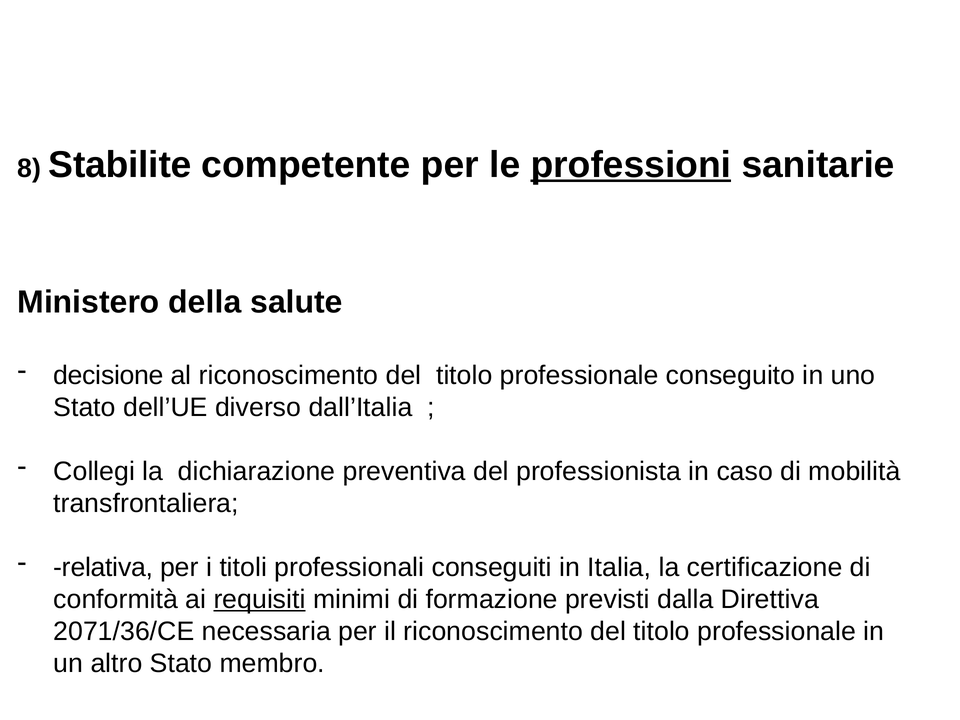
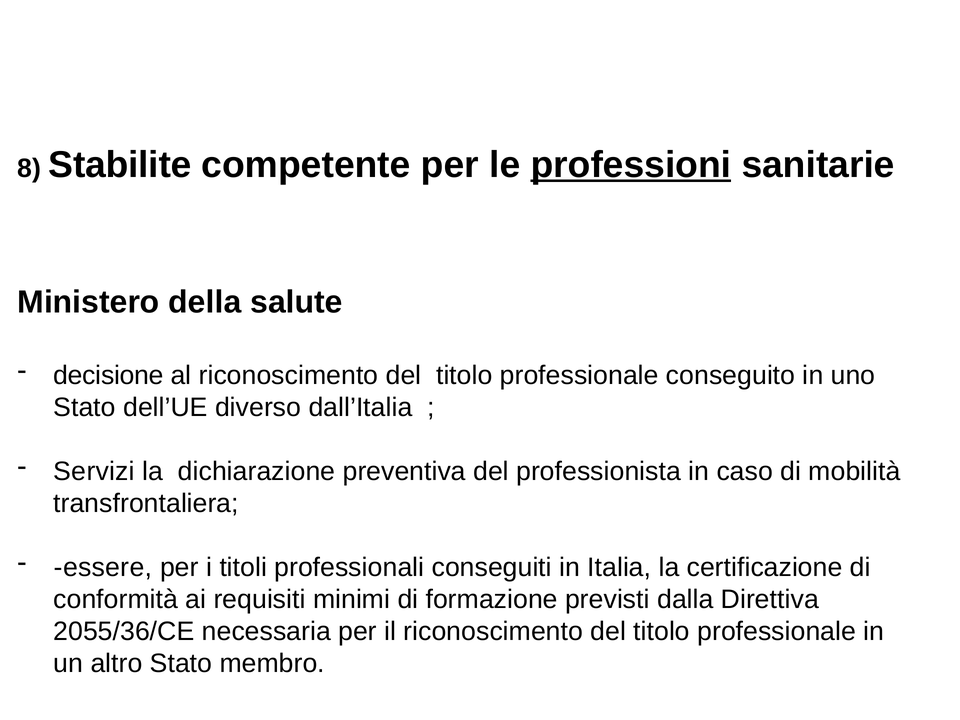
Collegi: Collegi -> Servizi (94, 471)
relativa: relativa -> essere (103, 567)
requisiti underline: present -> none (260, 599)
2071/36/CE: 2071/36/CE -> 2055/36/CE (124, 631)
